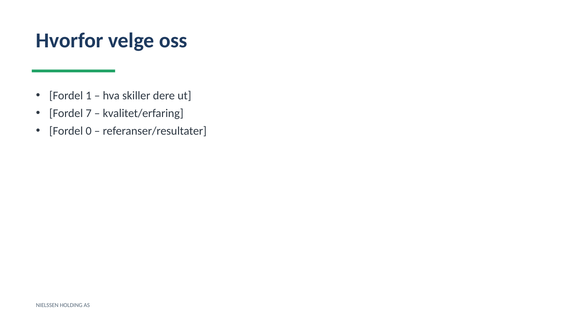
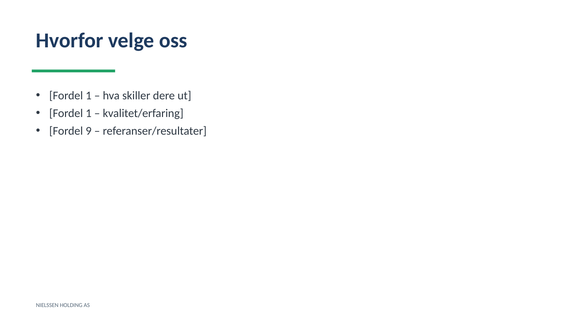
7: 7 -> 1 (89, 113)
0: 0 -> 9 (89, 131)
